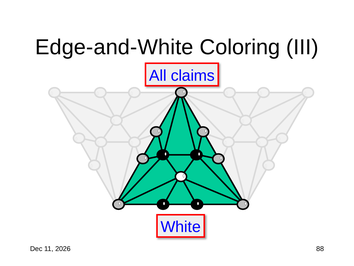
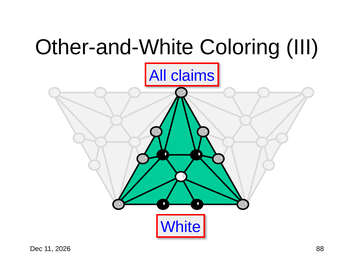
Edge-and-White: Edge-and-White -> Other-and-White (114, 47)
